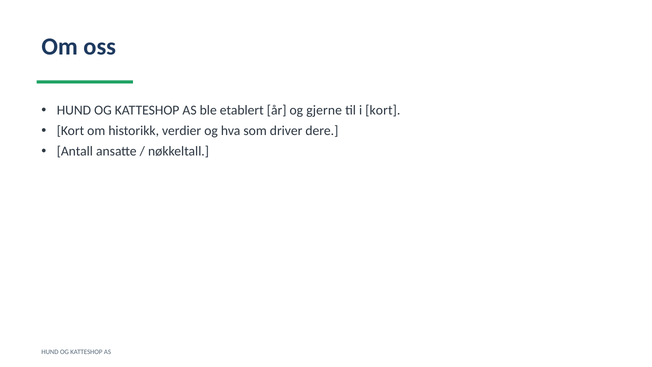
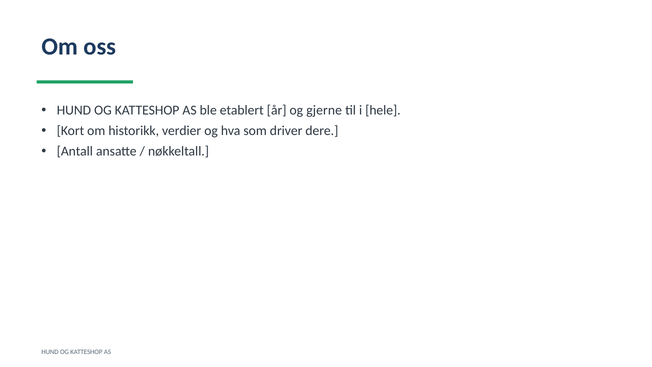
i kort: kort -> hele (383, 110)
